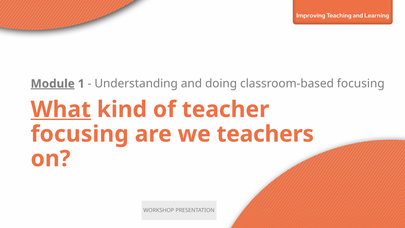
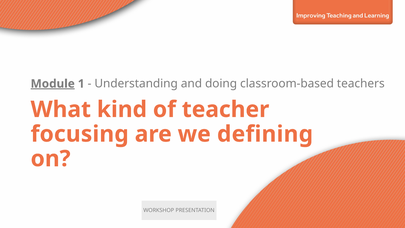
classroom-based focusing: focusing -> teachers (361, 84)
What underline: present -> none (61, 109)
teachers: teachers -> defining (265, 134)
